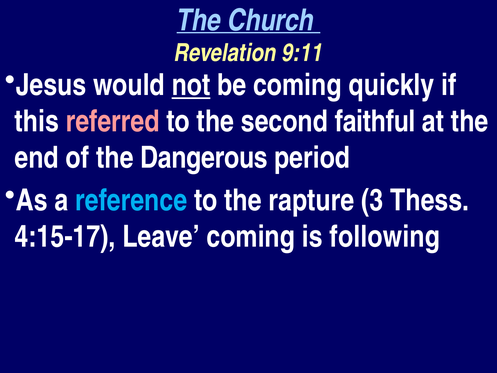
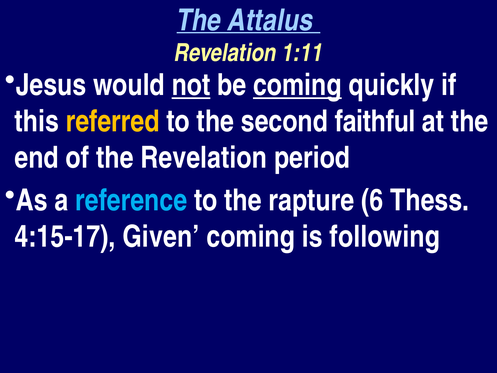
Church: Church -> Attalus (270, 20)
9:11: 9:11 -> 1:11 (302, 53)
coming underline: none -> present (297, 85)
referred colour: pink -> yellow (113, 121)
the Dangerous: Dangerous -> Revelation (204, 158)
3: 3 -> 6 (372, 200)
Leave: Leave -> Given (161, 237)
